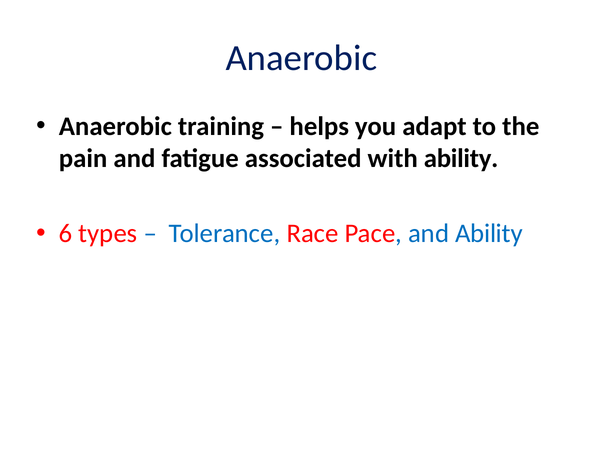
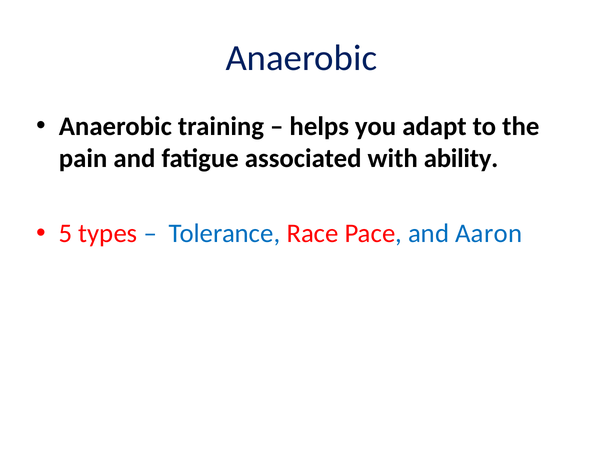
6: 6 -> 5 (66, 234)
and Ability: Ability -> Aaron (489, 234)
